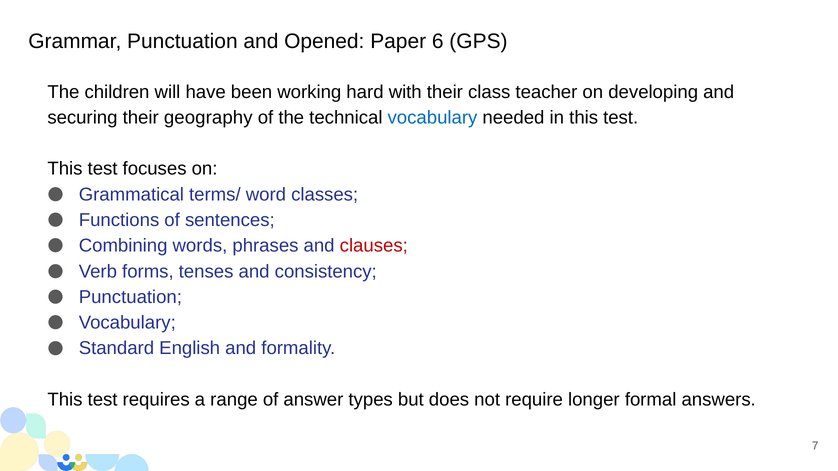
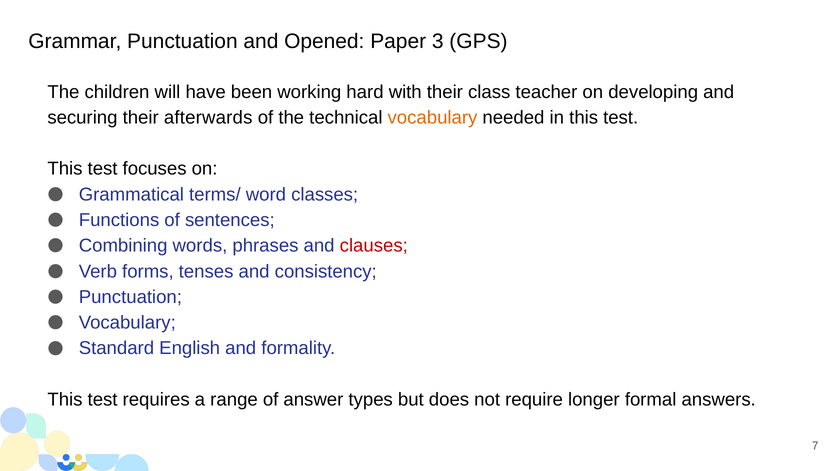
6: 6 -> 3 (438, 41)
geography: geography -> afterwards (208, 118)
vocabulary colour: blue -> orange (432, 118)
